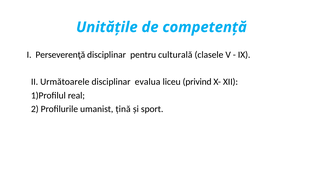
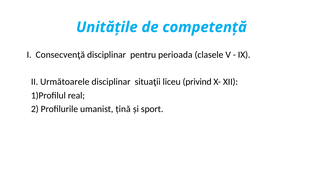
Perseverenţă: Perseverenţă -> Consecvenţă (60, 55)
culturală: culturală -> perioada (175, 55)
evalua: evalua -> situaţii (148, 82)
